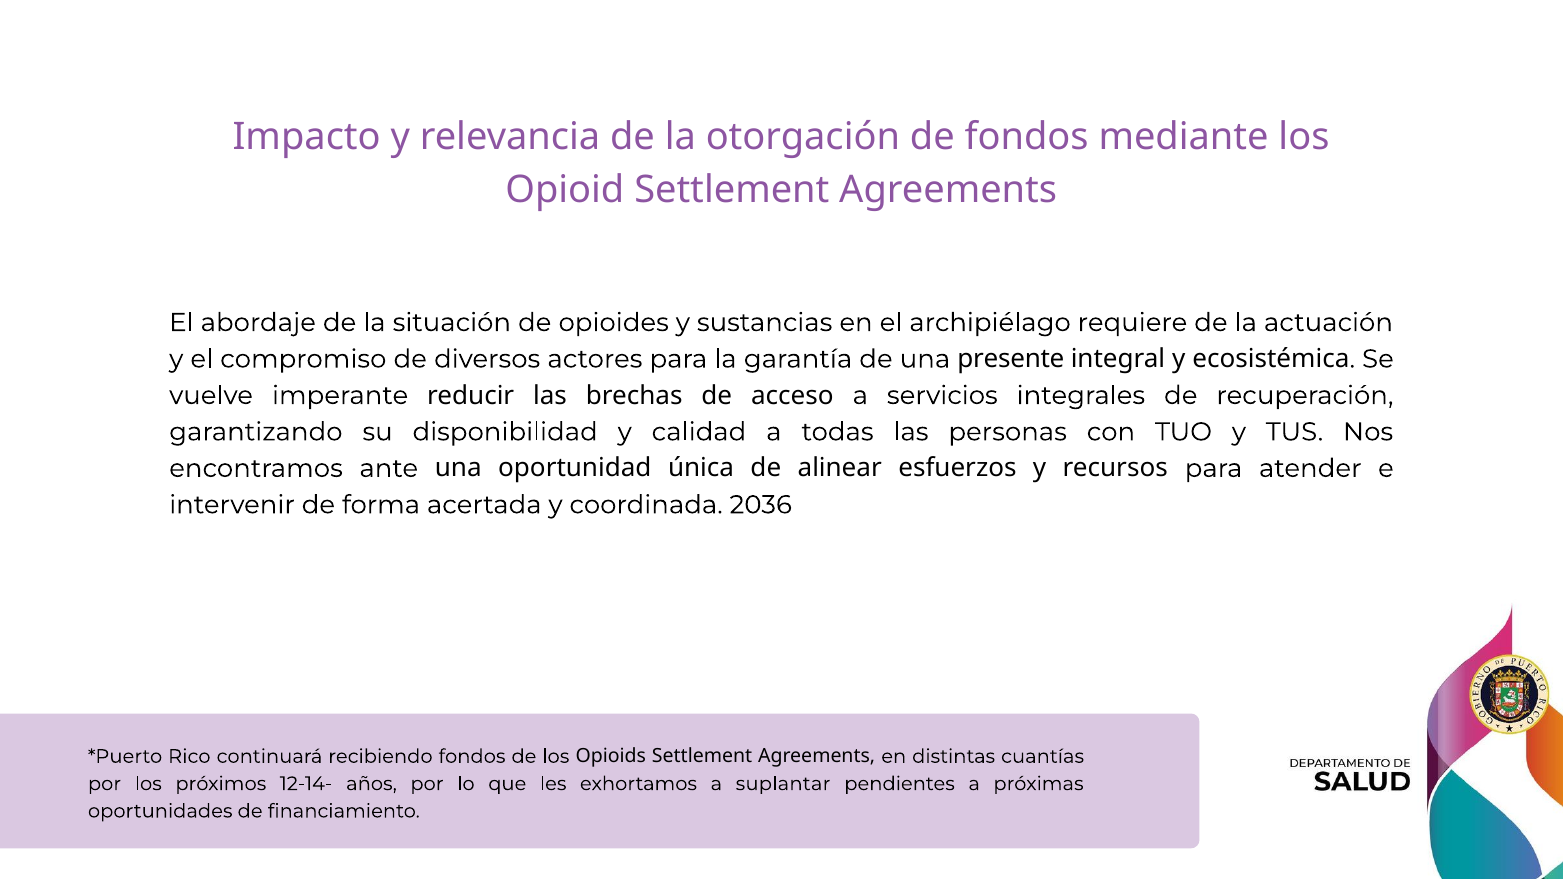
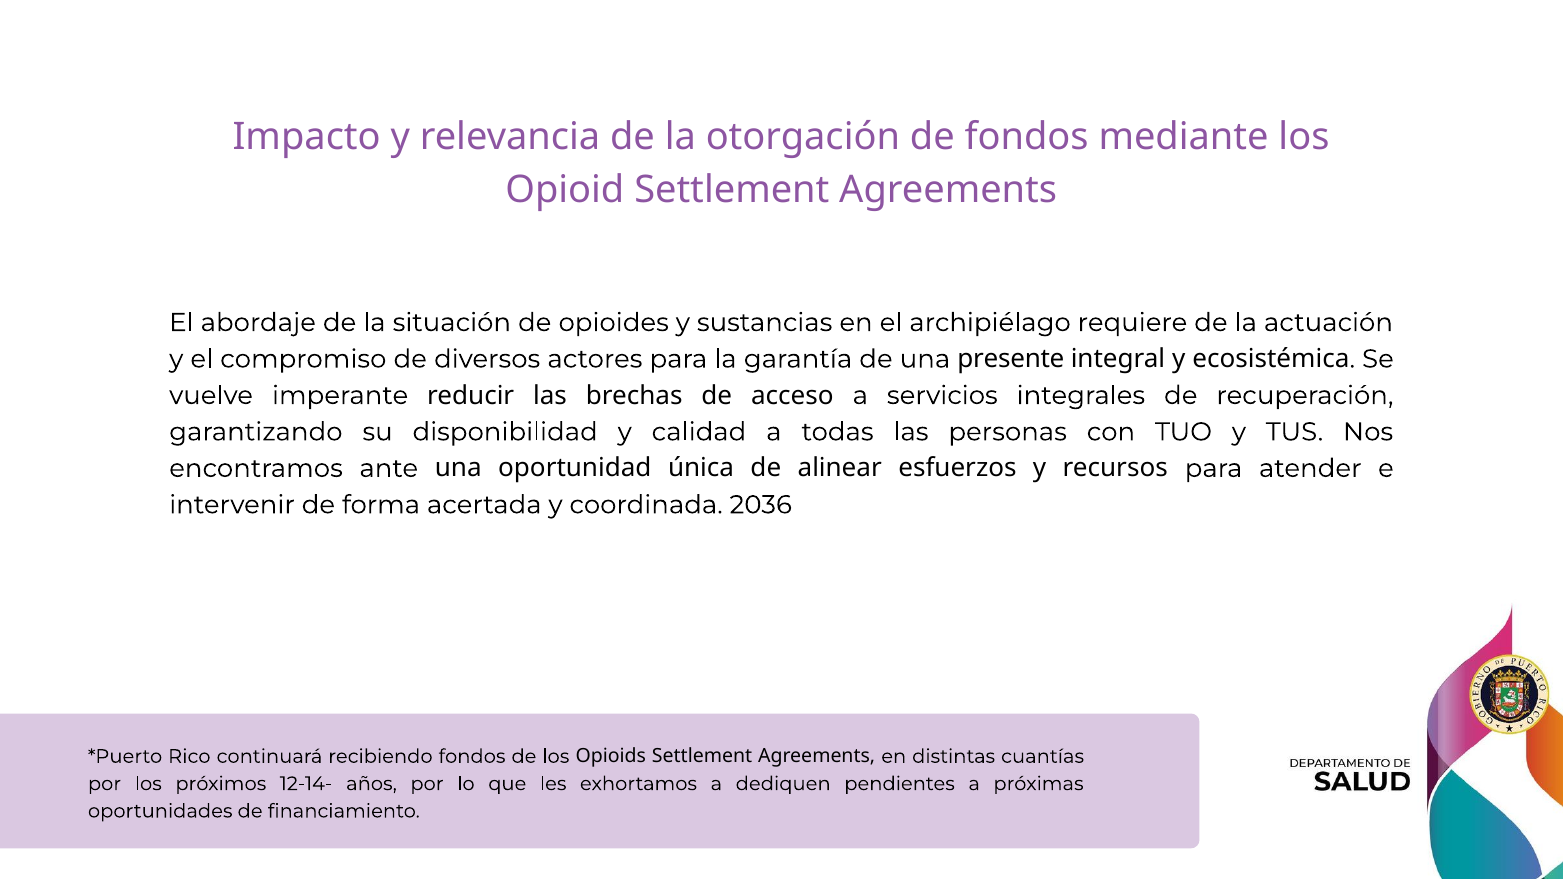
suplantar: suplantar -> dediquen (783, 784)
